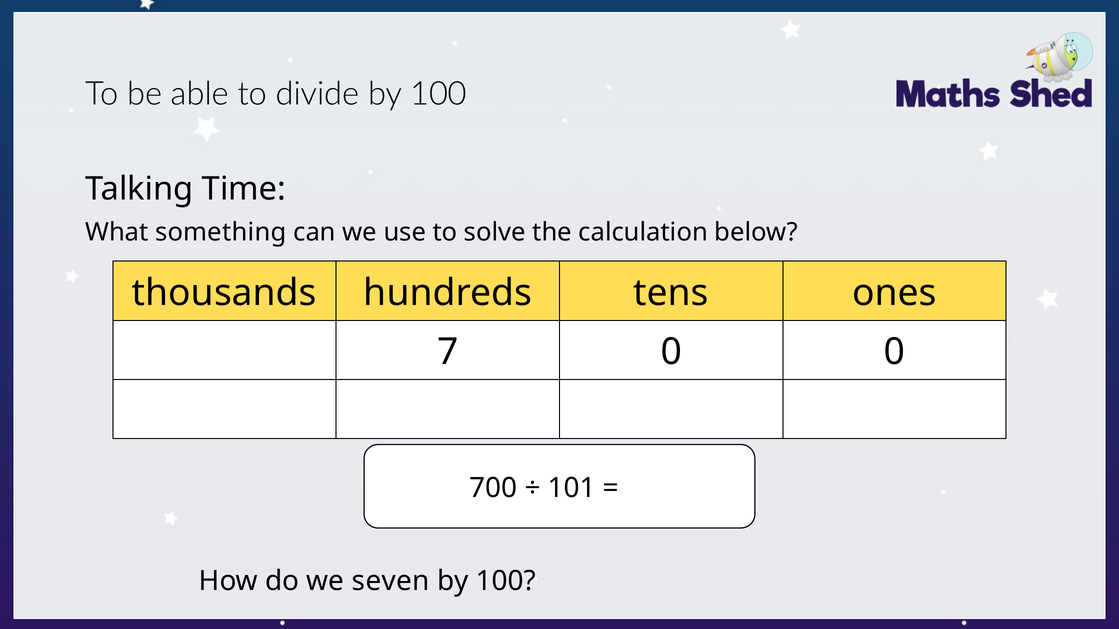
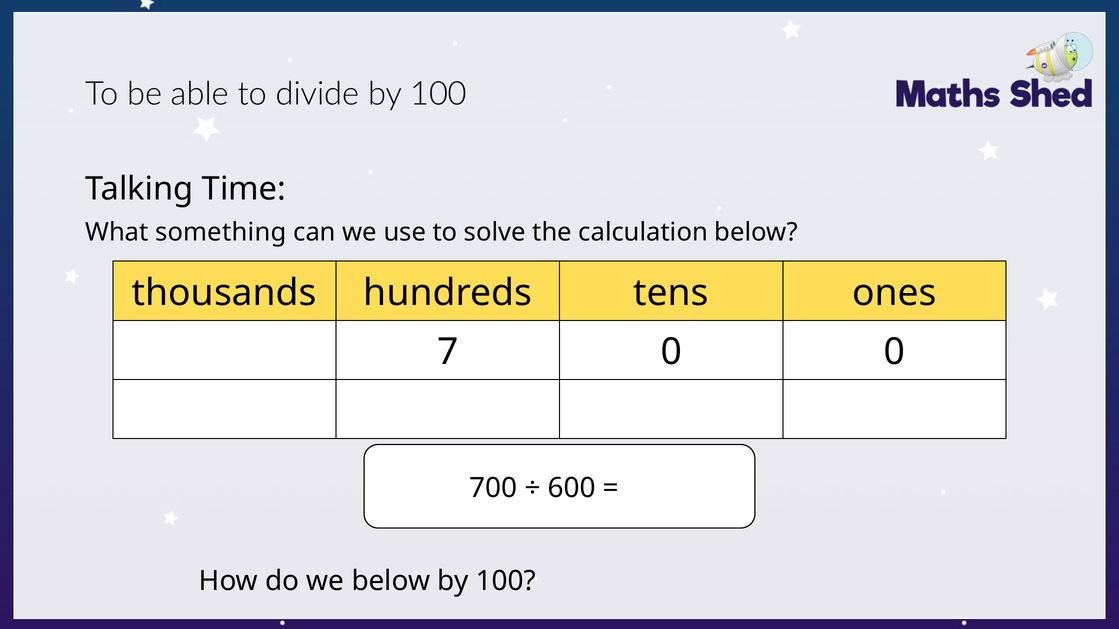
101: 101 -> 600 (572, 489)
we seven: seven -> below (391, 581)
